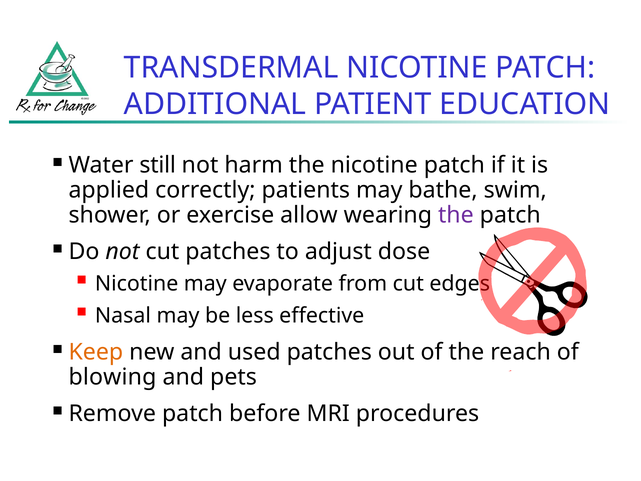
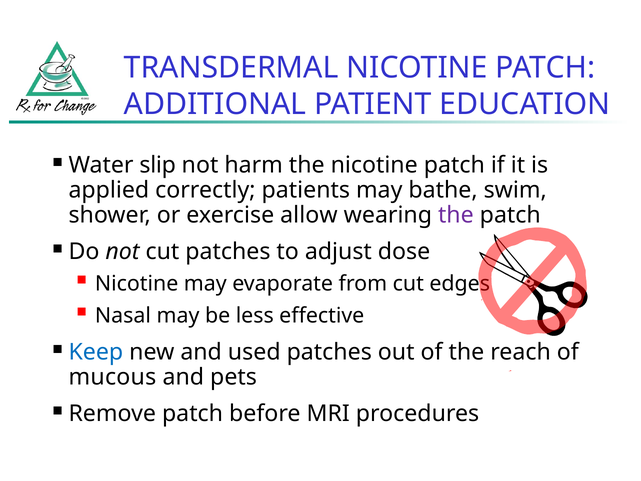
still: still -> slip (158, 165)
Keep colour: orange -> blue (96, 352)
blowing: blowing -> mucous (112, 377)
